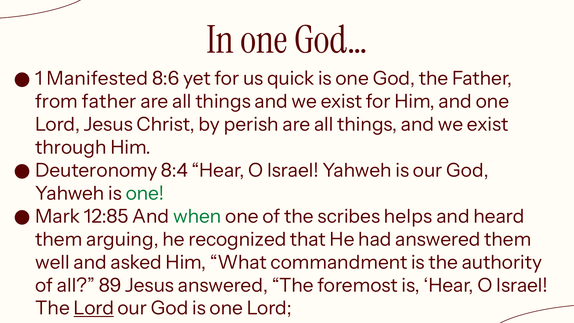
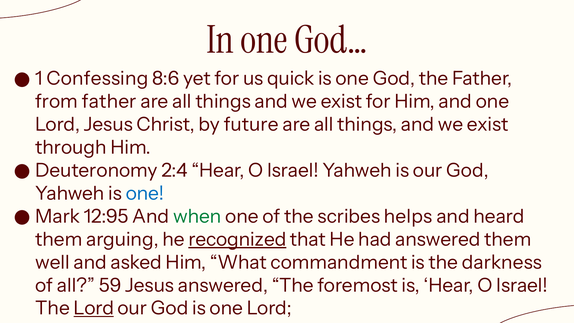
Manifested: Manifested -> Confessing (97, 79)
perish: perish -> future (251, 125)
8:4: 8:4 -> 2:4 (175, 170)
one colour: green -> blue (145, 193)
12:85: 12:85 -> 12:95 (106, 216)
recognized underline: none -> present (237, 239)
authority: authority -> darkness (502, 262)
89: 89 -> 59 (110, 285)
